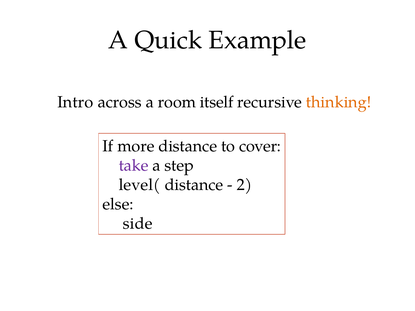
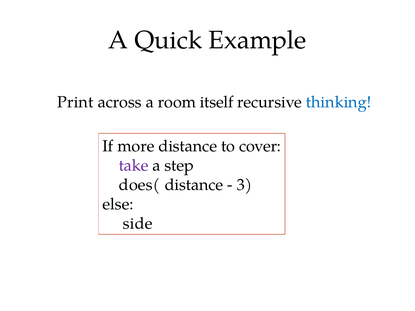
Intro: Intro -> Print (75, 102)
thinking colour: orange -> blue (339, 102)
level(: level( -> does( (140, 185)
2: 2 -> 3 (244, 185)
